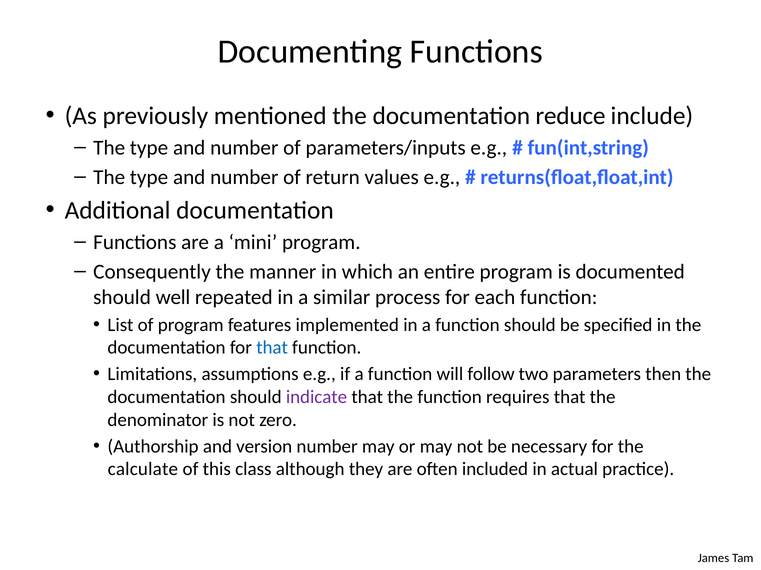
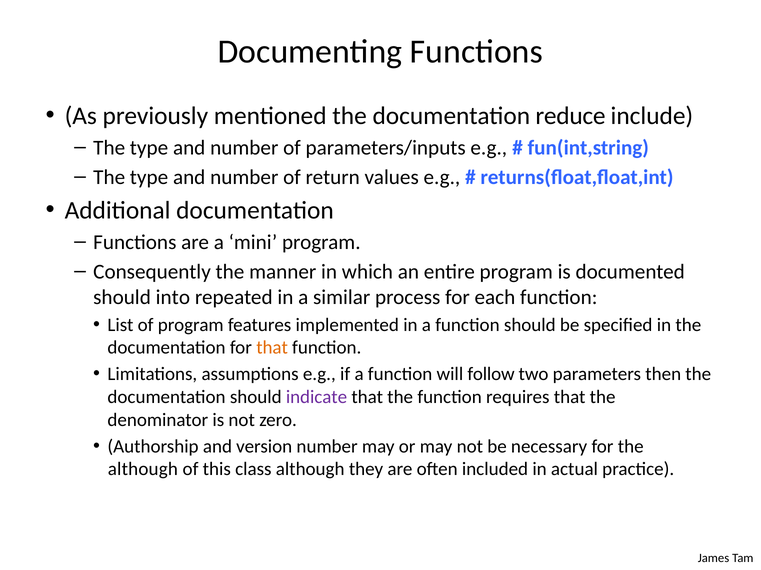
well: well -> into (173, 297)
that colour: blue -> orange (272, 348)
calculate: calculate -> although (143, 470)
